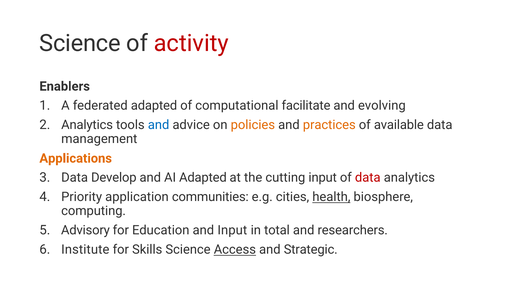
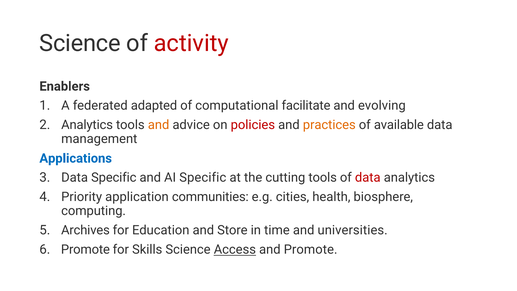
and colour: blue -> orange (159, 125)
policies colour: orange -> red (253, 125)
Applications colour: orange -> blue (76, 158)
Data Develop: Develop -> Specific (114, 178)
AI Adapted: Adapted -> Specific (203, 178)
cutting input: input -> tools (323, 178)
health underline: present -> none (331, 197)
Advisory: Advisory -> Archives (85, 230)
and Input: Input -> Store (232, 230)
total: total -> time (277, 230)
researchers: researchers -> universities (353, 230)
Institute: Institute -> Promote (85, 250)
and Strategic: Strategic -> Promote (311, 250)
